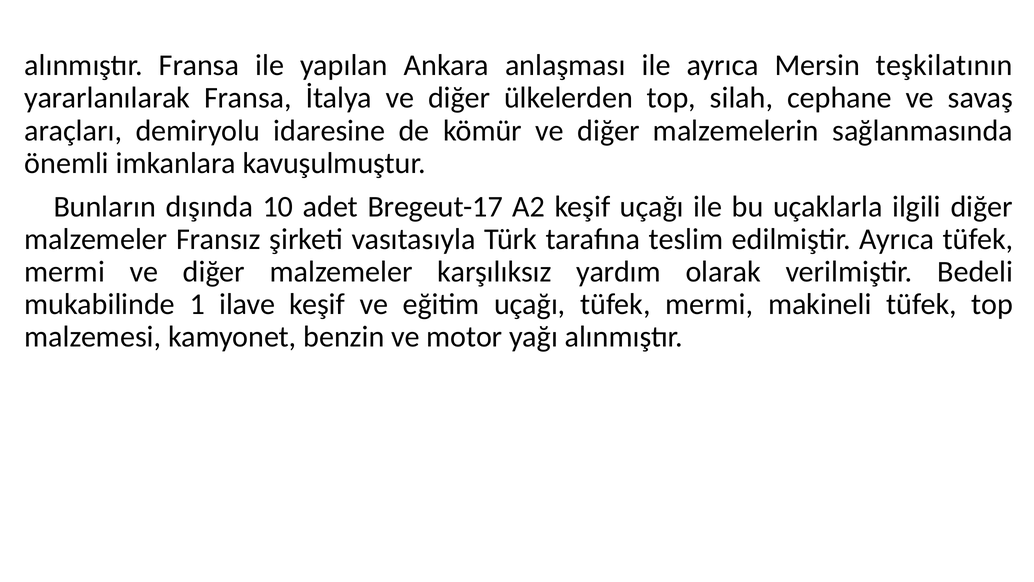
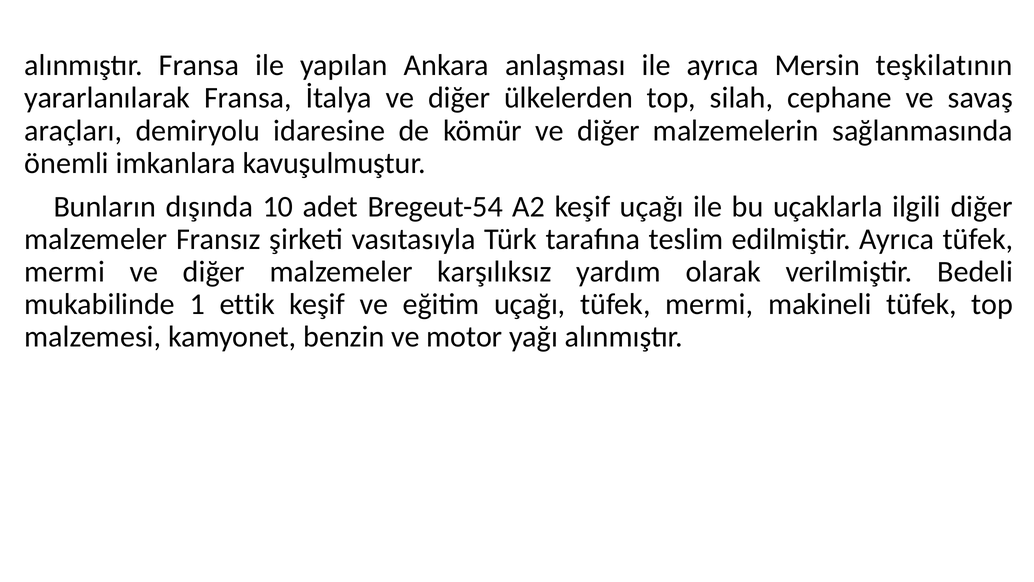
Bregeut-17: Bregeut-17 -> Bregeut-54 (435, 206)
ilave: ilave -> ettik (247, 304)
